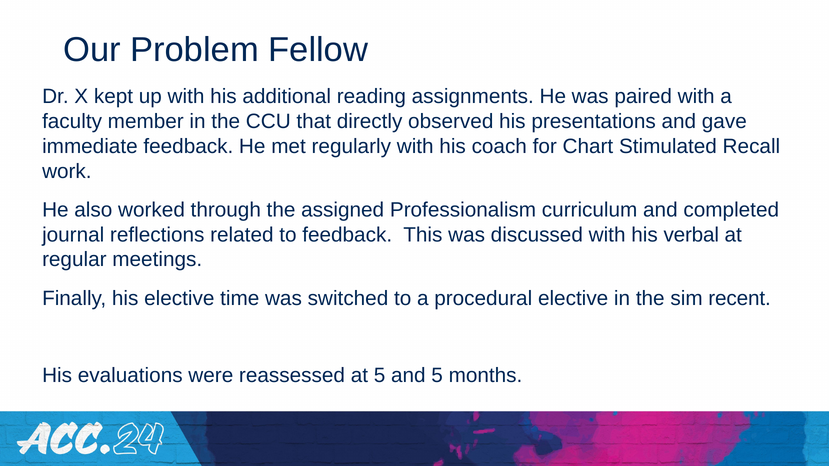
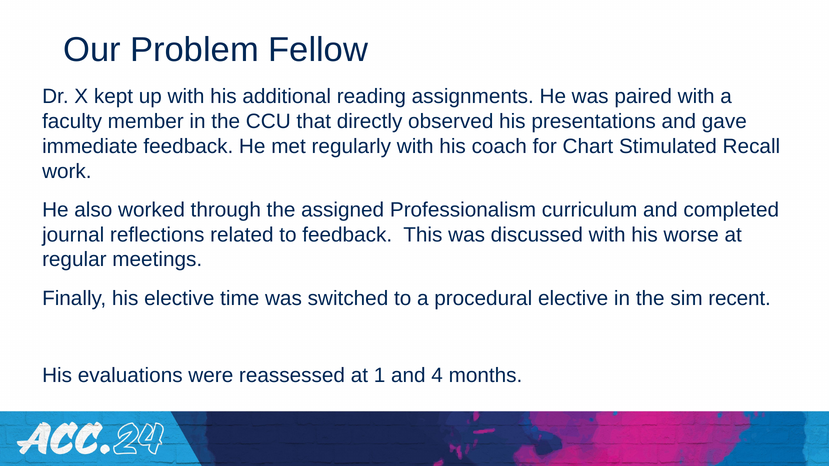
verbal: verbal -> worse (691, 235)
at 5: 5 -> 1 (380, 376)
and 5: 5 -> 4 (437, 376)
